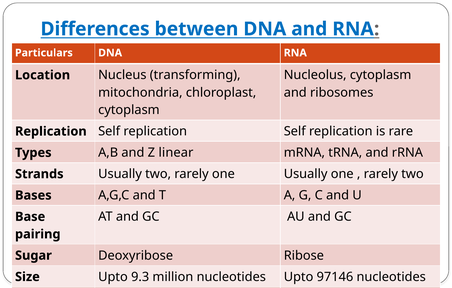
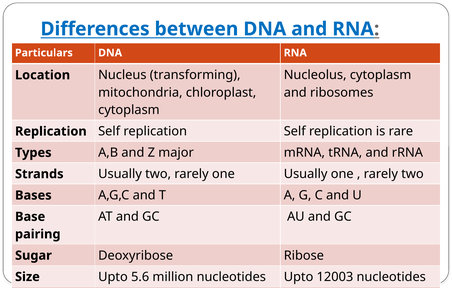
linear: linear -> major (176, 153)
9.3: 9.3 -> 5.6 (140, 277)
97146: 97146 -> 12003 (335, 277)
